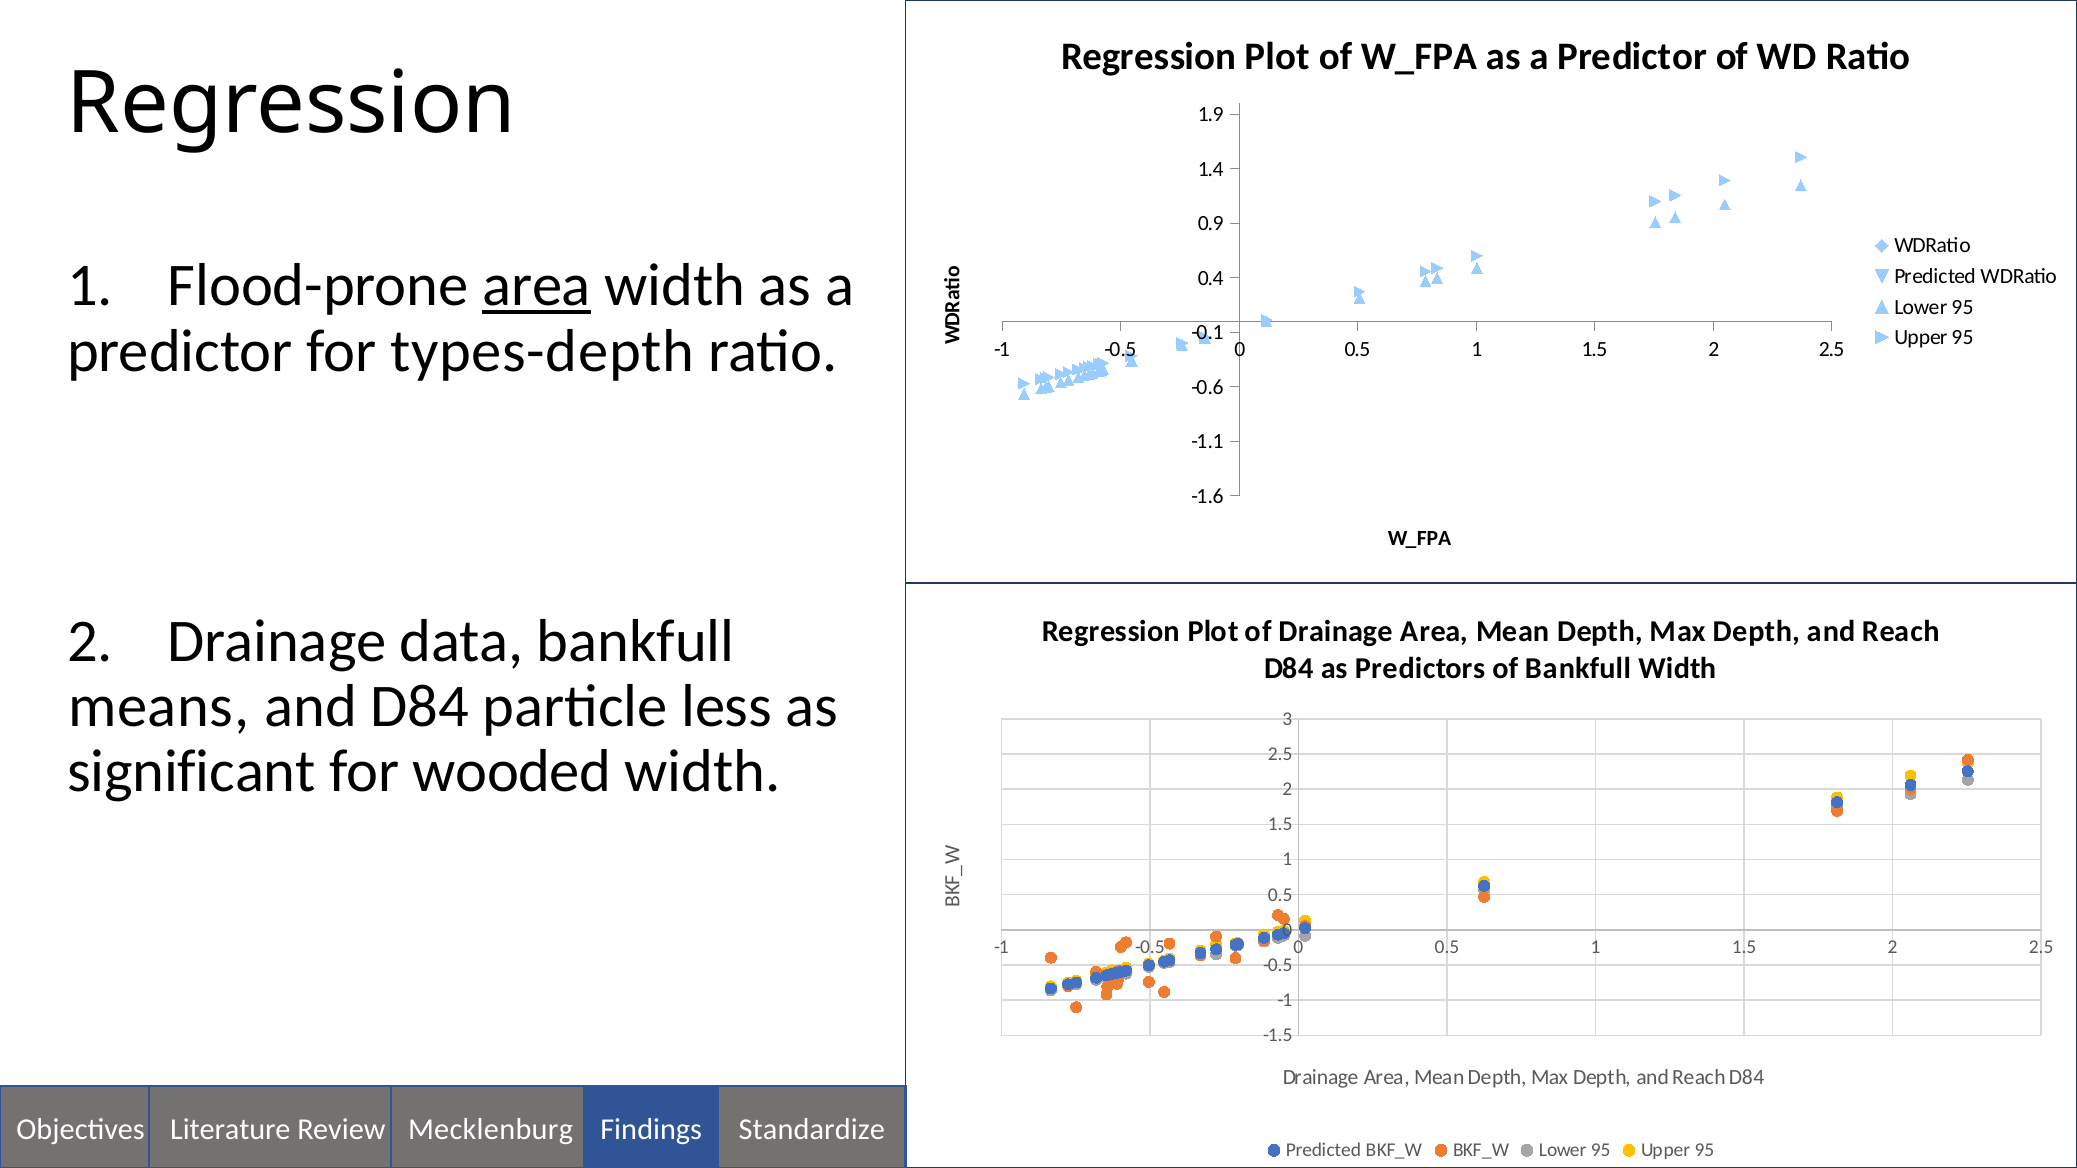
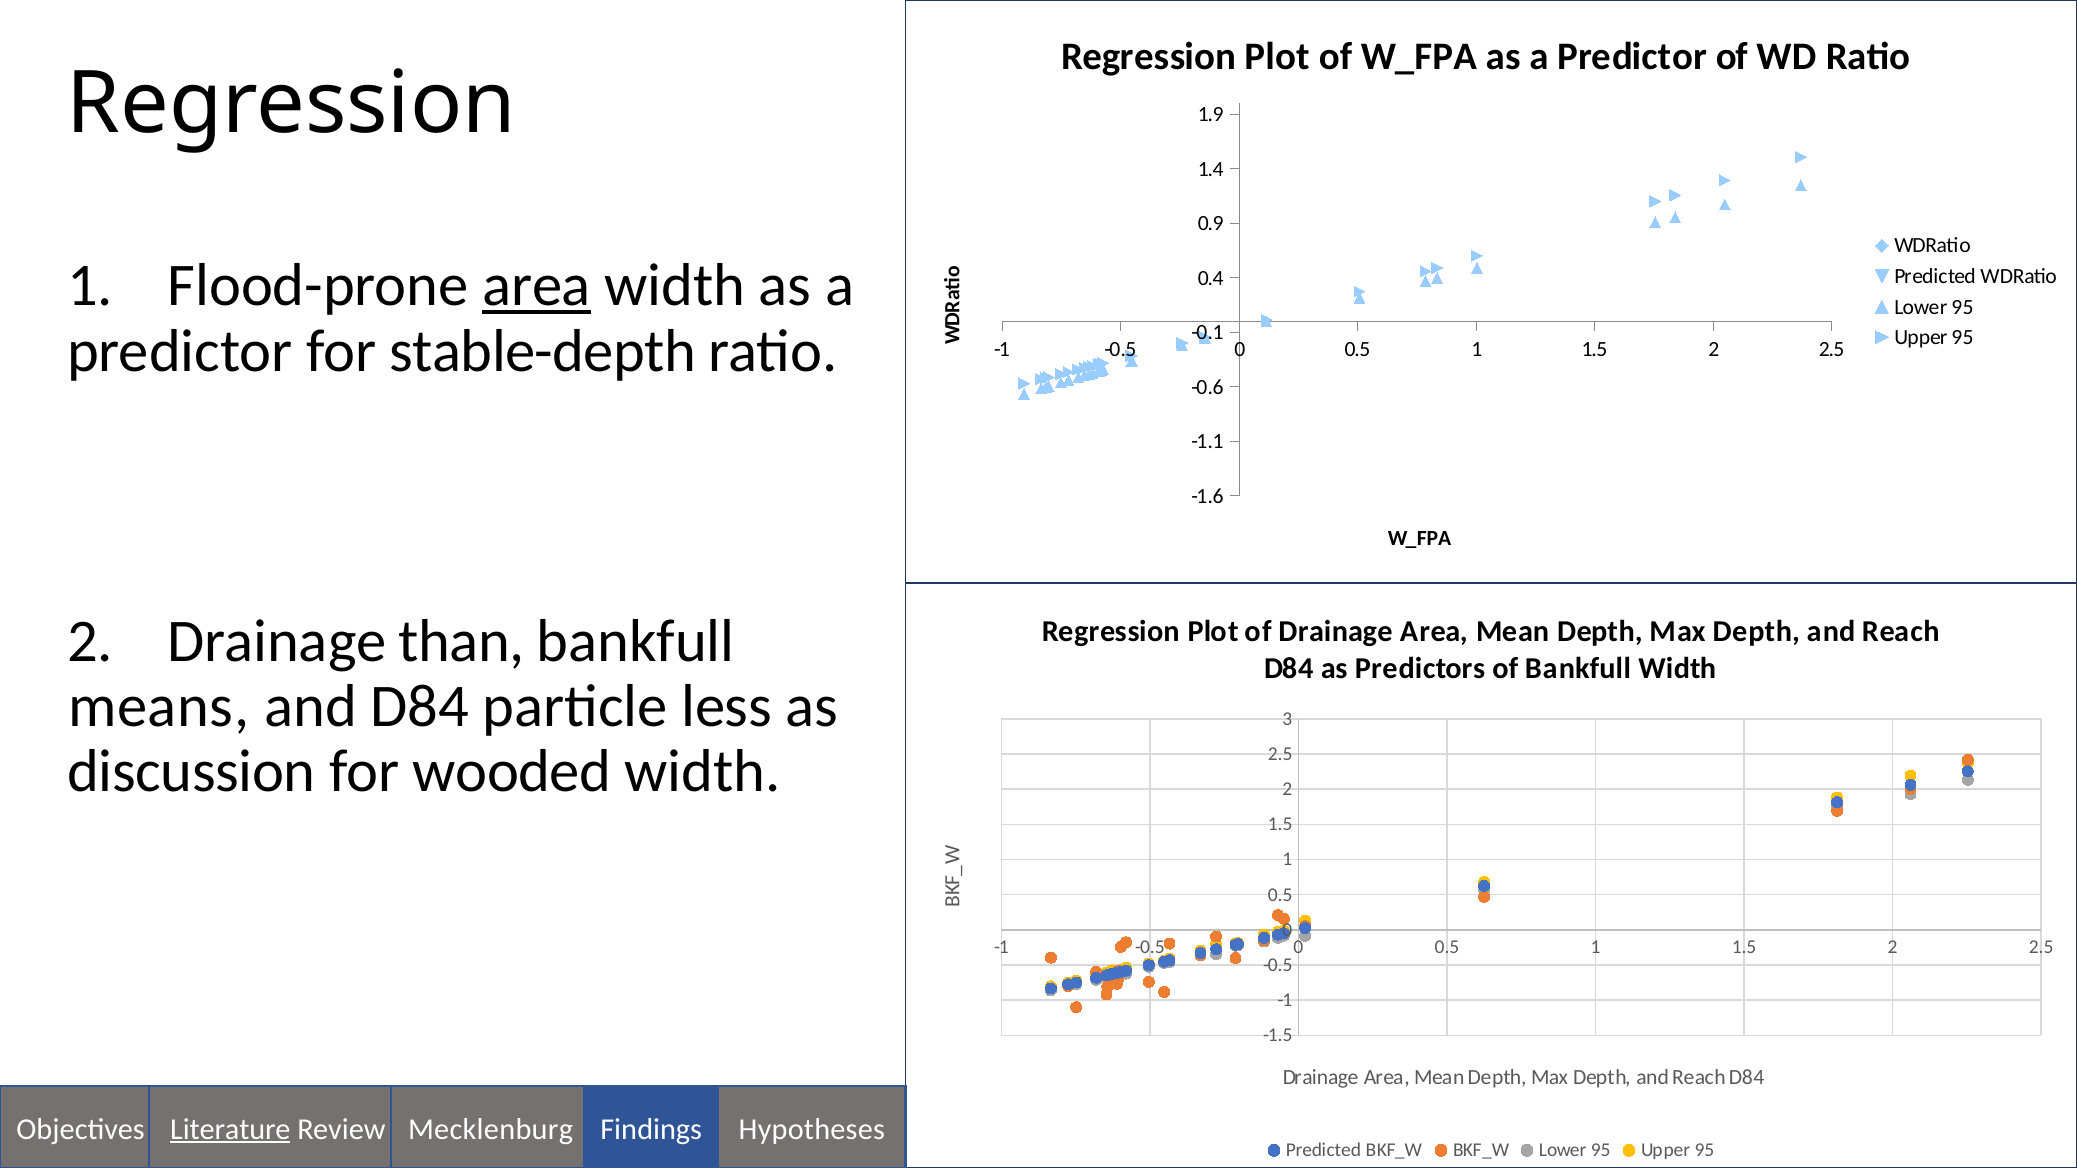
types-depth: types-depth -> stable-depth (543, 351)
data: data -> than (462, 641)
significant: significant -> discussion (191, 772)
Literature underline: none -> present (230, 1129)
Standardize: Standardize -> Hypotheses (812, 1129)
